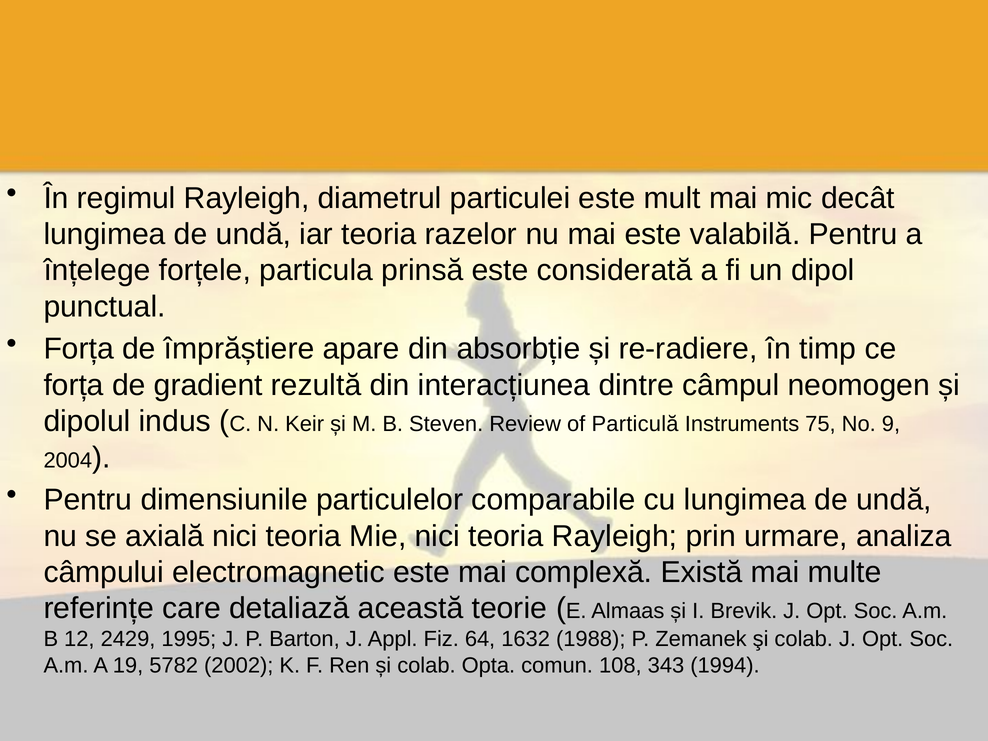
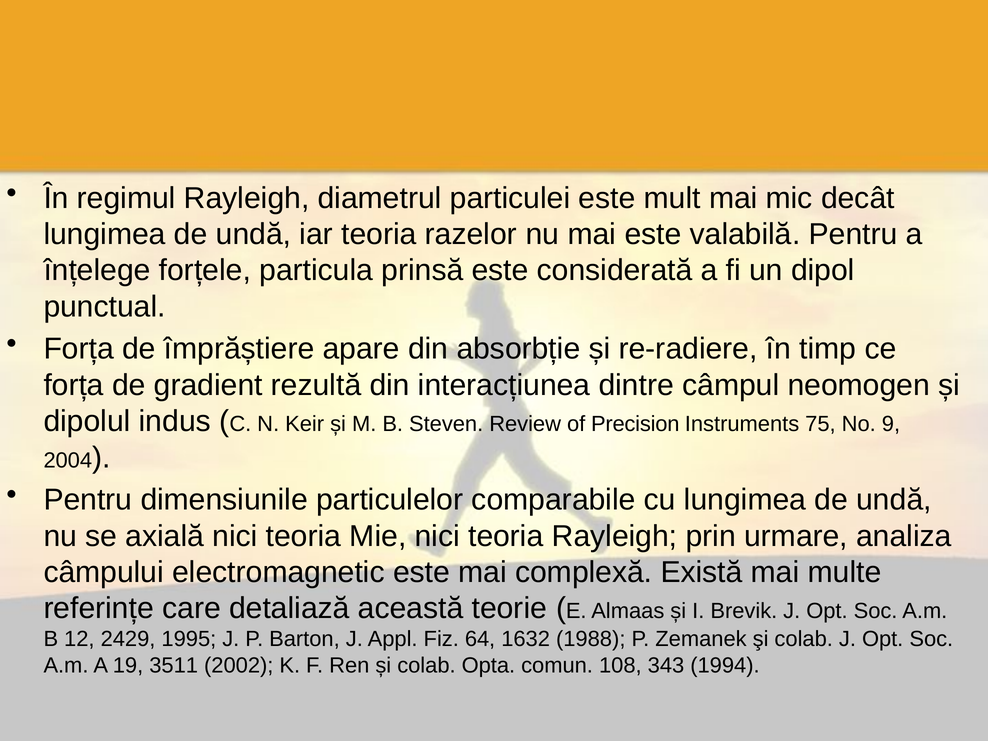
Particulă: Particulă -> Precision (635, 424)
5782: 5782 -> 3511 (174, 665)
